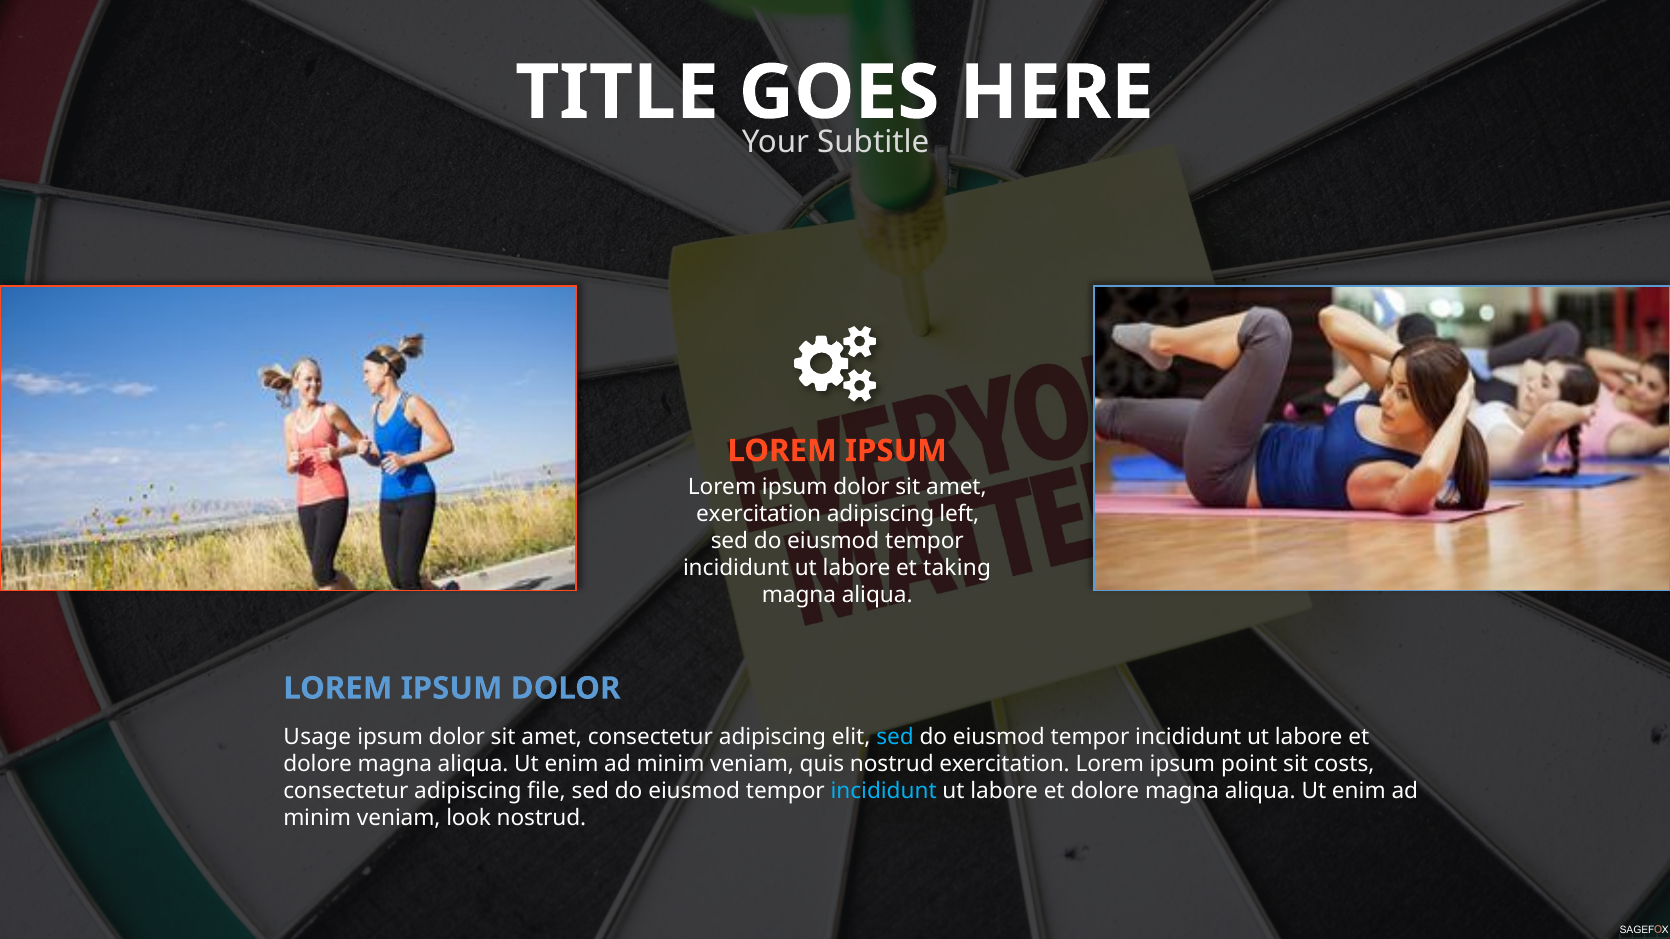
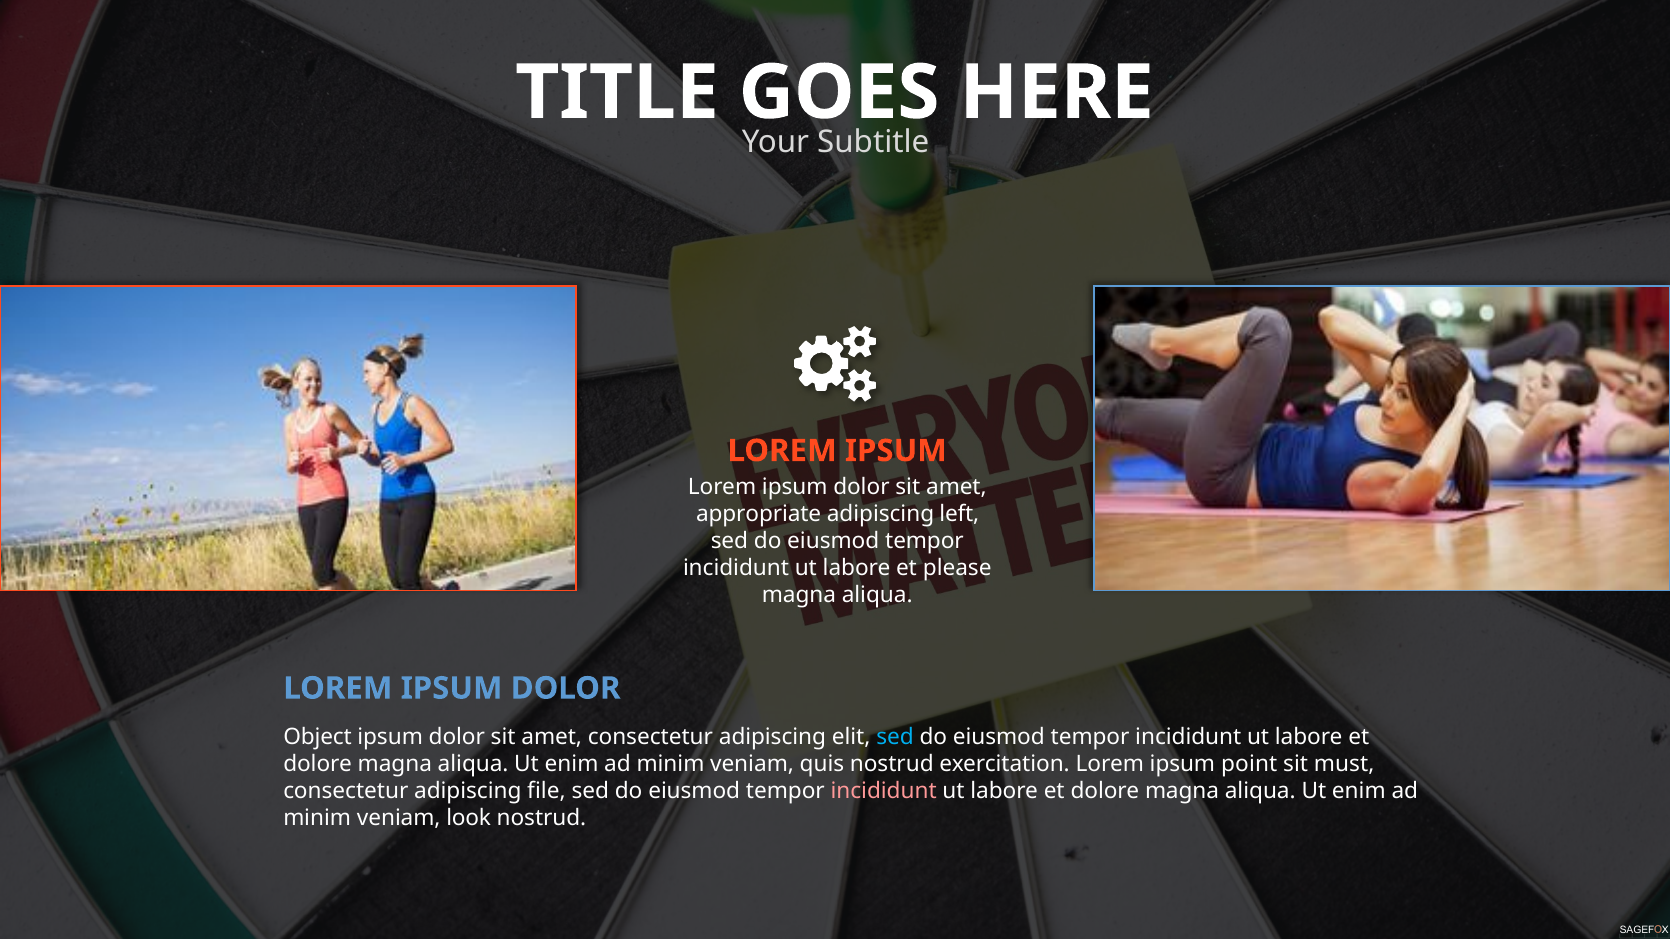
exercitation: exercitation -> appropriate (759, 514)
taking: taking -> please (957, 568)
Usage: Usage -> Object (318, 737)
costs: costs -> must (1344, 764)
incididunt colour: light blue -> pink (884, 791)
